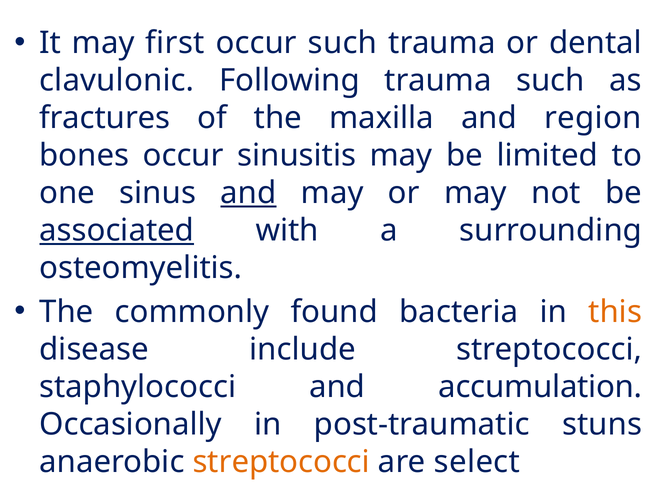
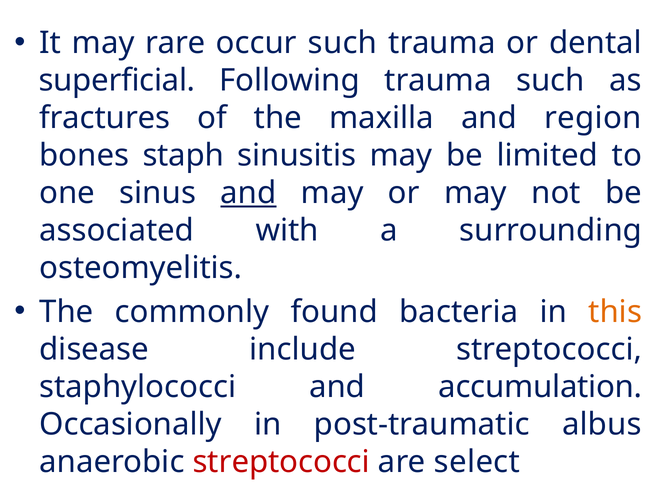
first: first -> rare (175, 43)
clavulonic: clavulonic -> superficial (117, 81)
bones occur: occur -> staph (183, 156)
associated underline: present -> none (117, 231)
stuns: stuns -> albus (602, 425)
streptococci colour: orange -> red (281, 462)
